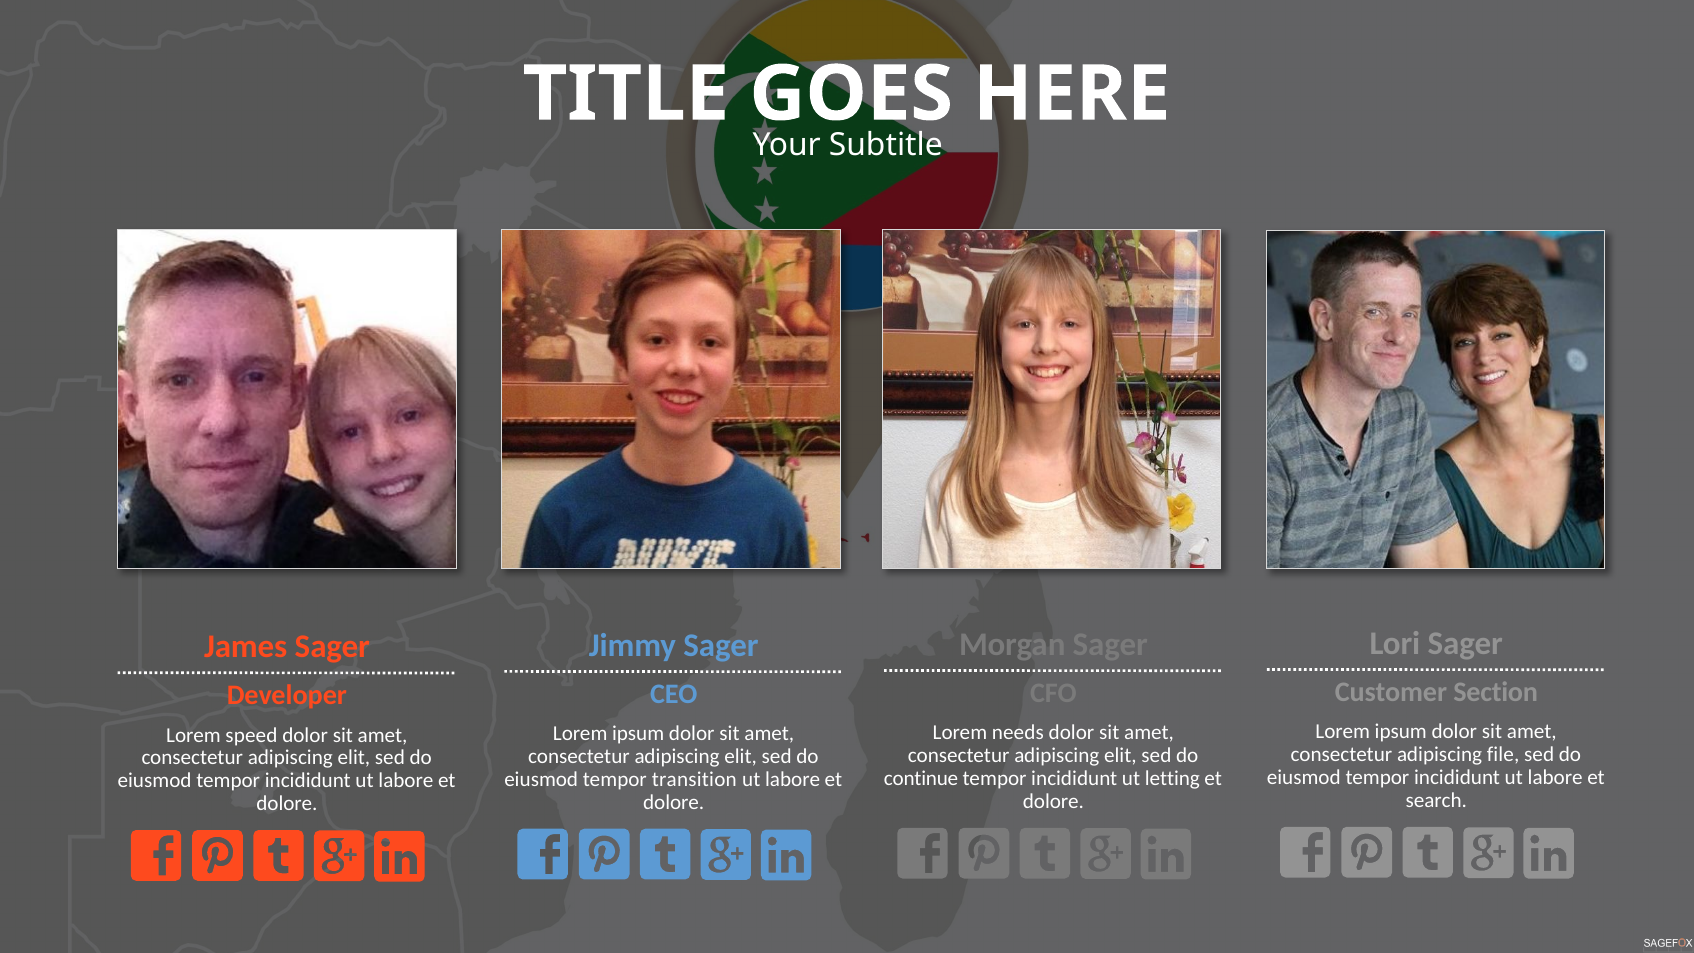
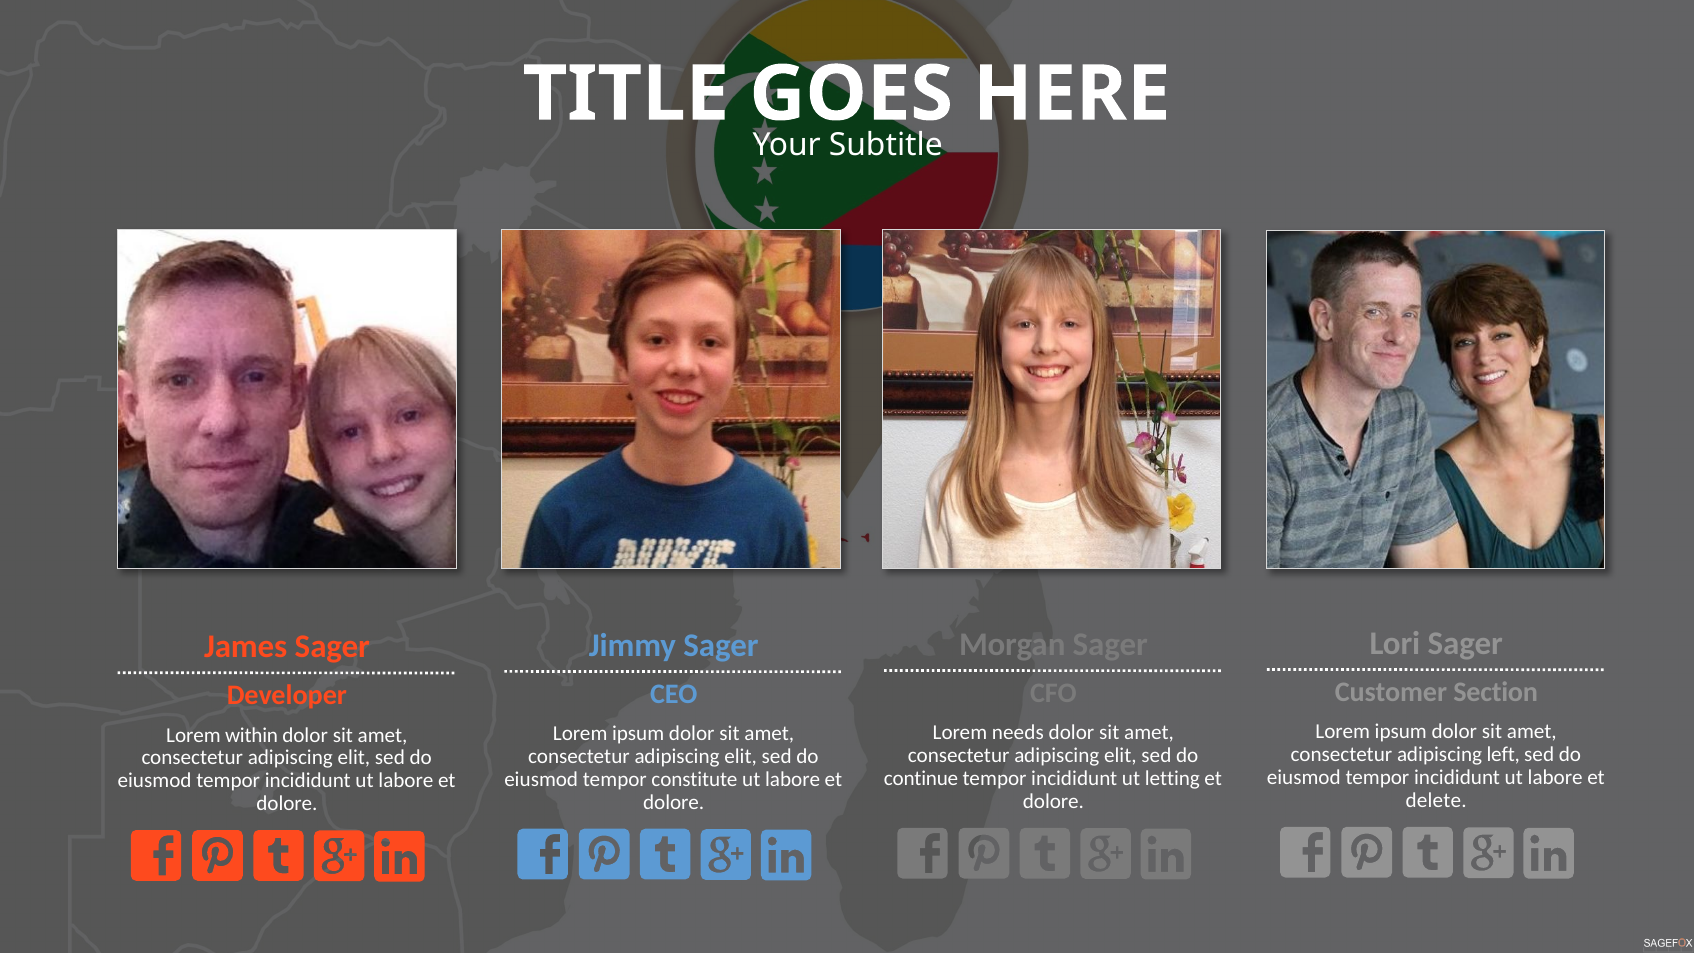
speed: speed -> within (252, 735)
file: file -> left (1503, 755)
transition: transition -> constitute (694, 779)
search: search -> delete (1436, 800)
